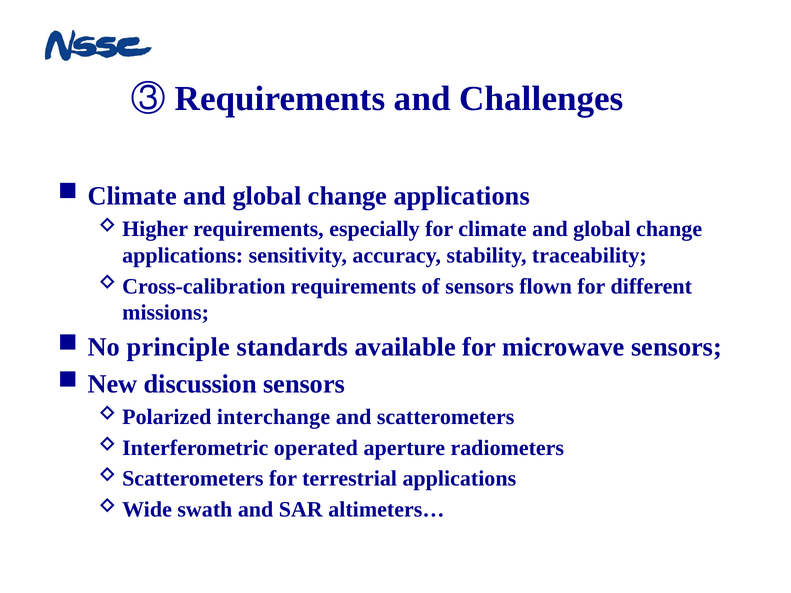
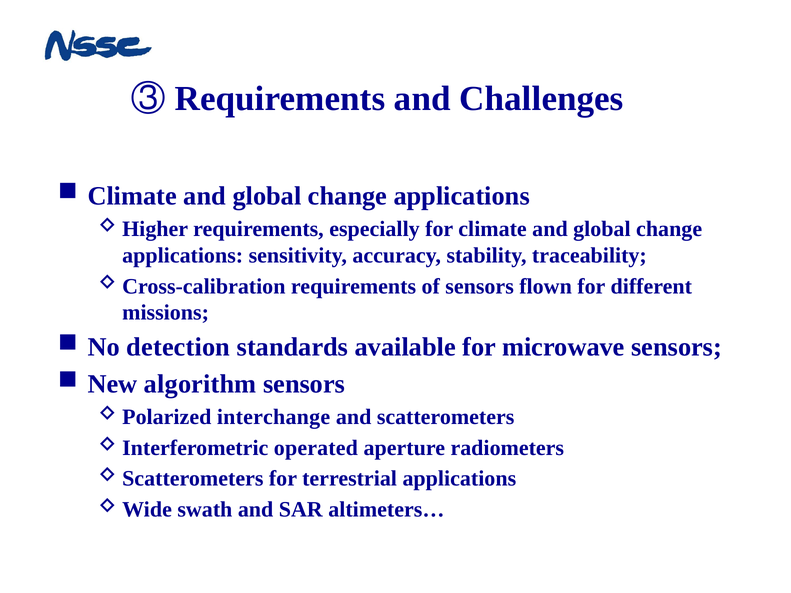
principle: principle -> detection (178, 347)
discussion: discussion -> algorithm (200, 384)
